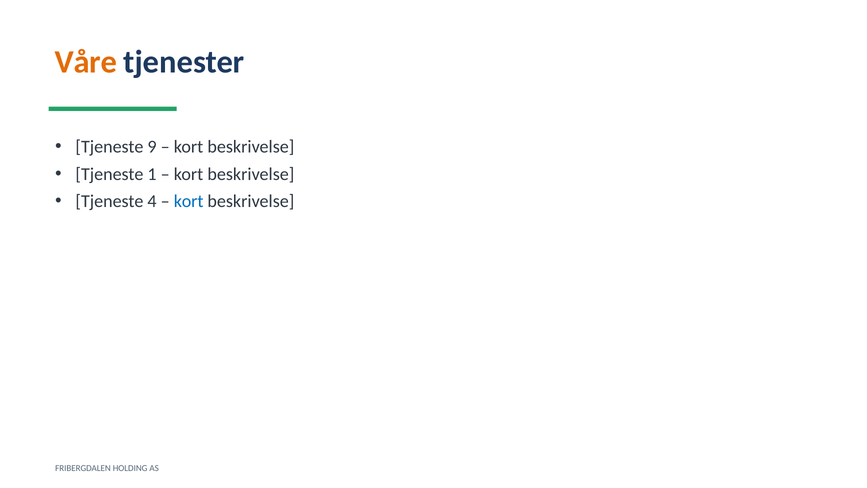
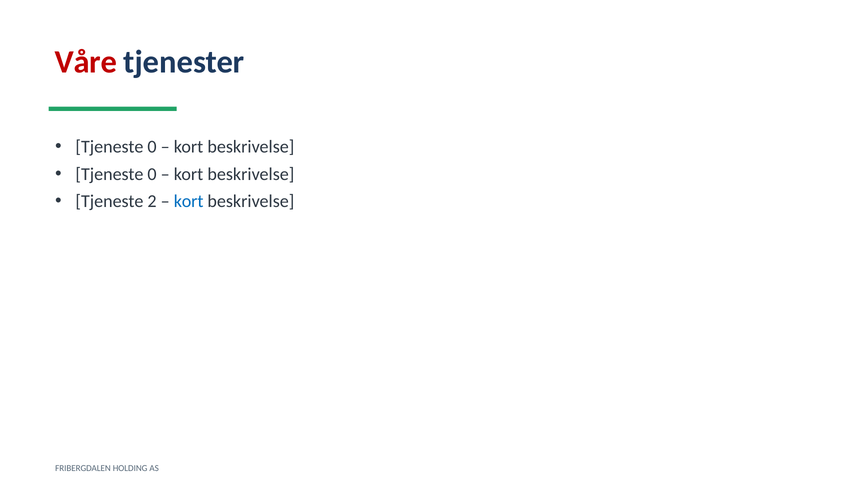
Våre colour: orange -> red (86, 62)
9: 9 -> 0 (152, 147)
1: 1 -> 0 (152, 174)
4: 4 -> 2 (152, 201)
